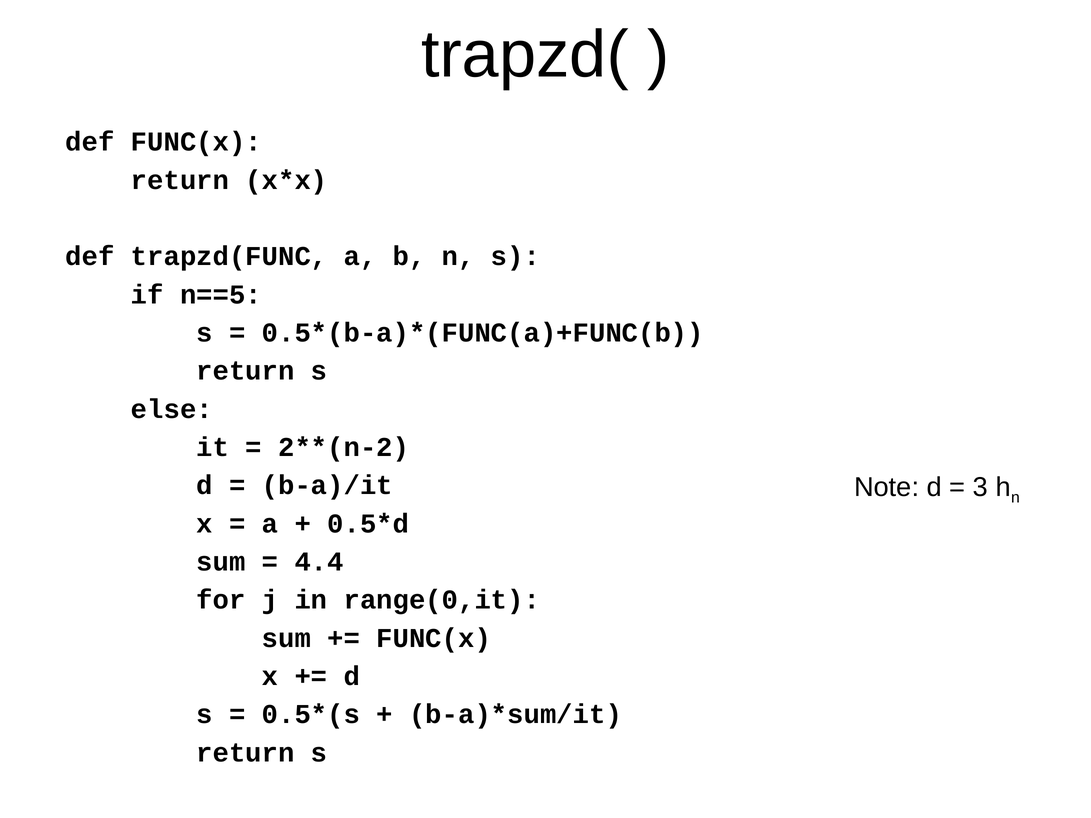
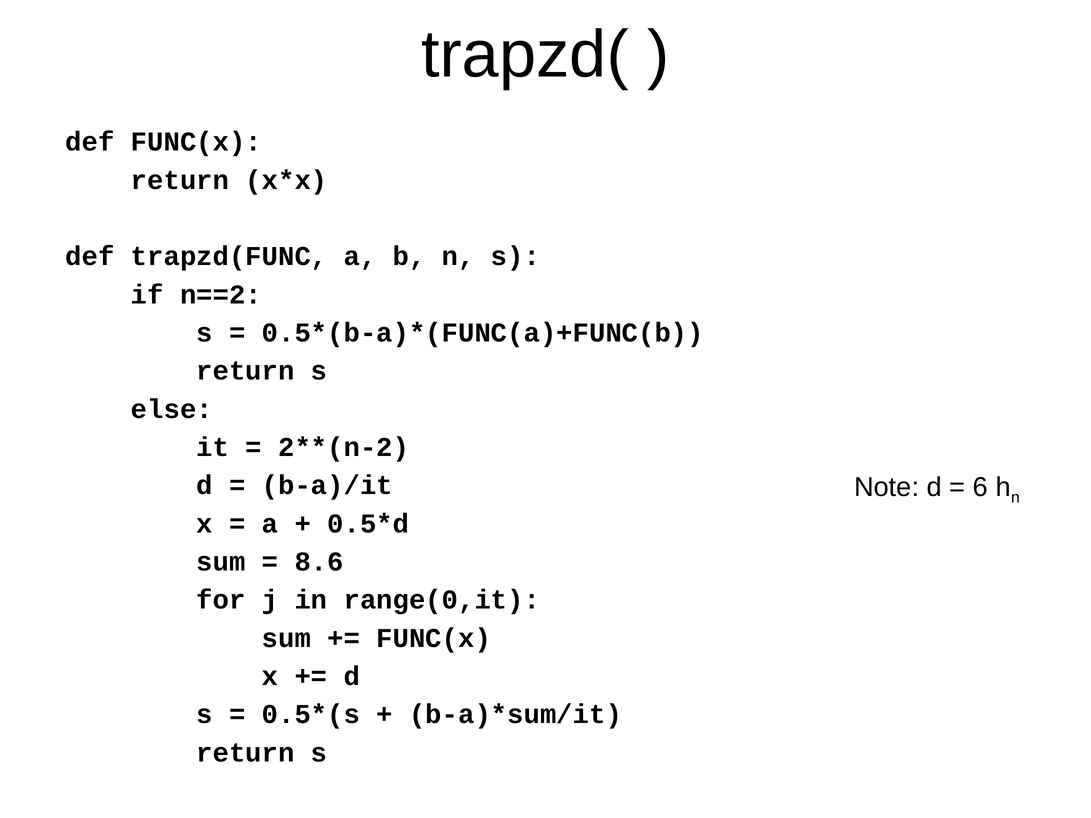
n==5: n==5 -> n==2 (221, 295)
3: 3 -> 6 (980, 487)
4.4: 4.4 -> 8.6 (319, 562)
